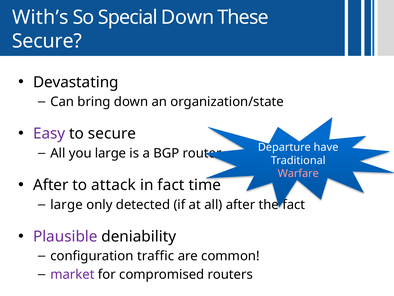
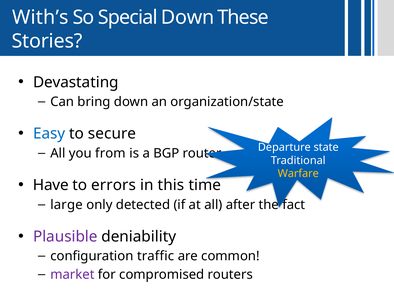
Secure: Secure -> Stories (47, 41)
Easy colour: purple -> blue (49, 133)
have: have -> state (326, 147)
you large: large -> from (110, 153)
Warfare colour: pink -> yellow (298, 173)
After: After -> Have (51, 185)
attack: attack -> errors (114, 185)
in fact: fact -> this (171, 185)
